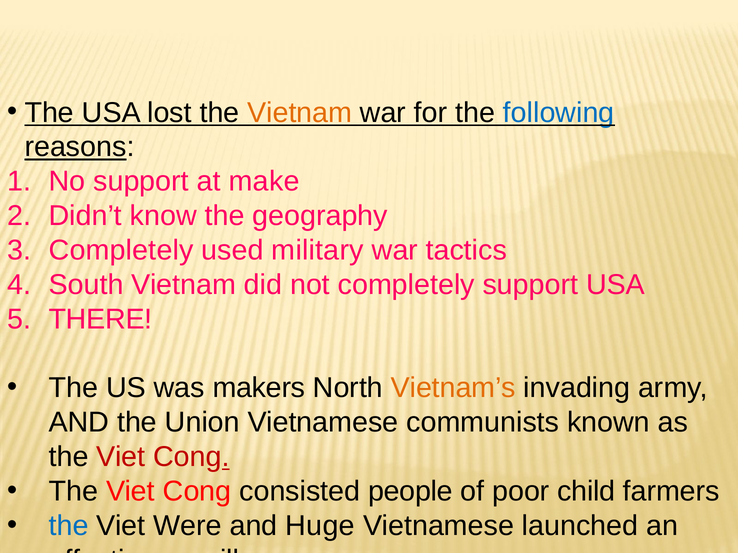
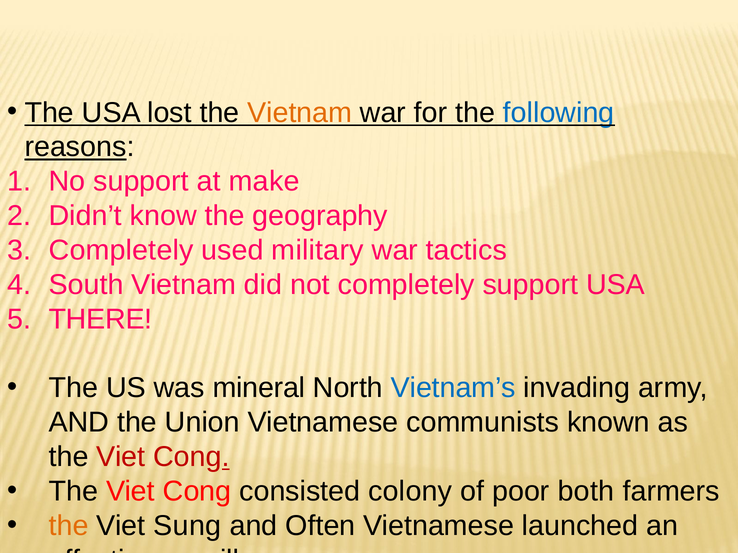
makers: makers -> mineral (259, 388)
Vietnam’s colour: orange -> blue (453, 388)
people: people -> colony (410, 492)
child: child -> both (586, 492)
the colour: blue -> orange (69, 526)
Were: Were -> Sung (187, 526)
Huge: Huge -> Often (320, 526)
